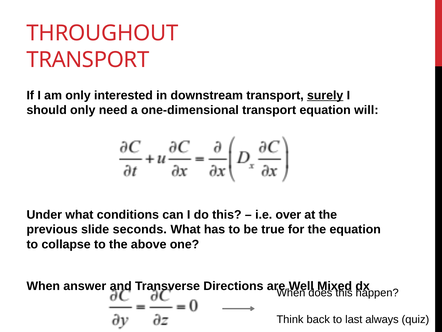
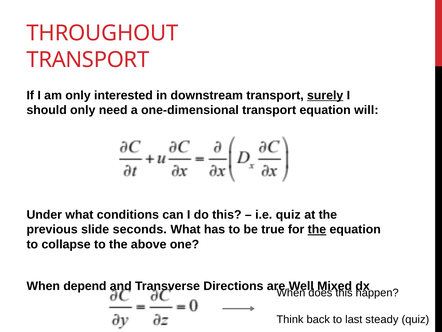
i.e over: over -> quiz (288, 214)
the underline: none -> present (317, 229)
answer: answer -> depend (85, 286)
always: always -> steady (382, 319)
